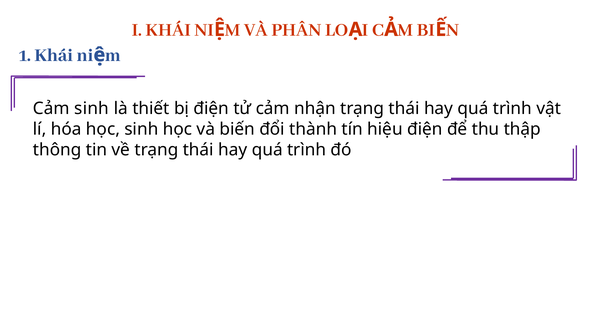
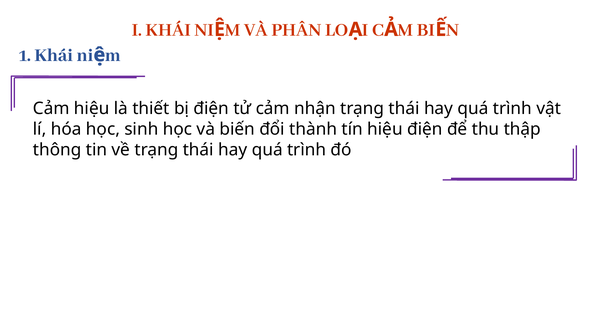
Cảm sinh: sinh -> hiệu (92, 109)
